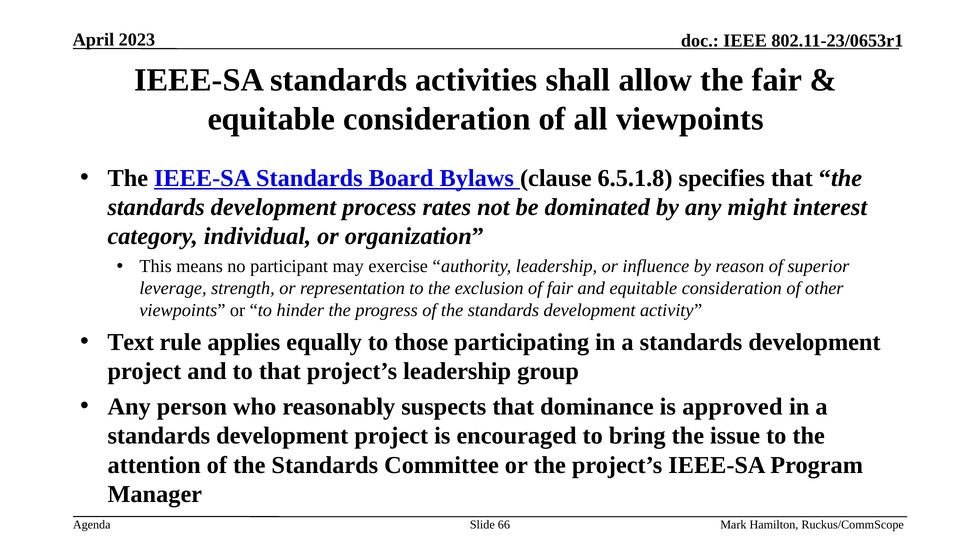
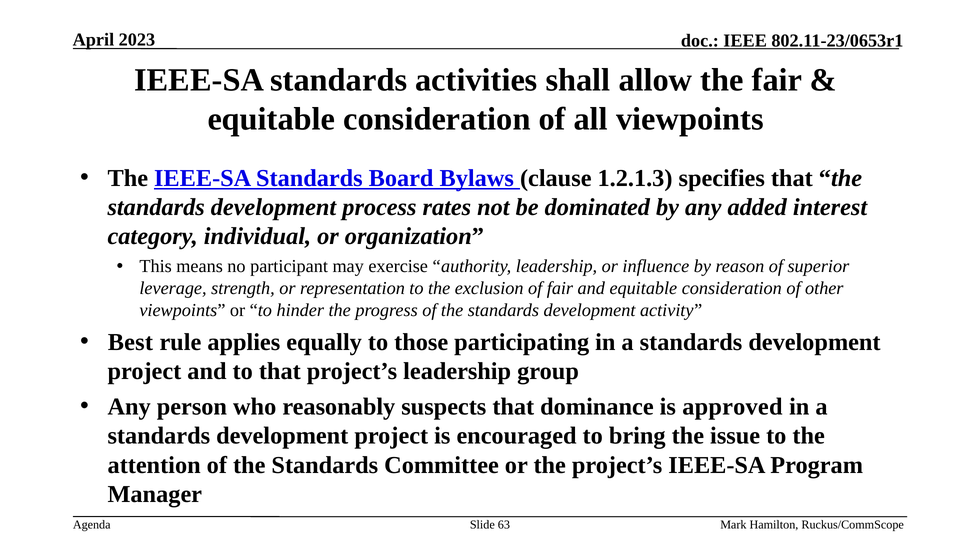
6.5.1.8: 6.5.1.8 -> 1.2.1.3 (635, 178)
might: might -> added (757, 207)
Text: Text -> Best (130, 342)
66: 66 -> 63 (504, 524)
